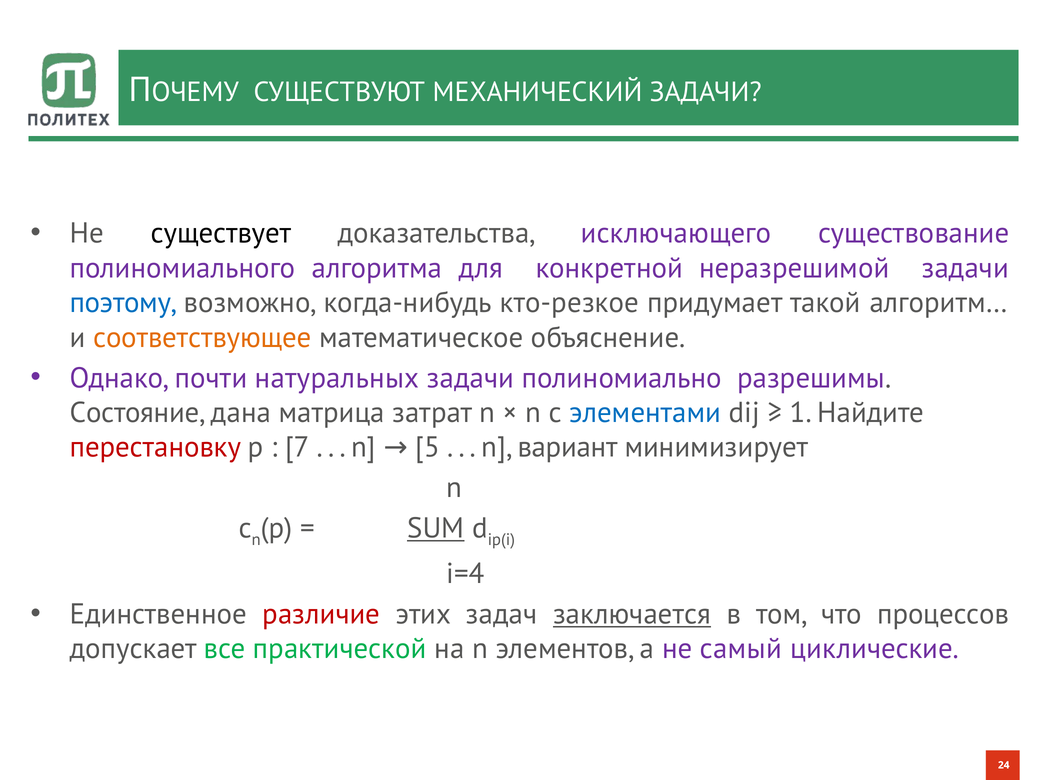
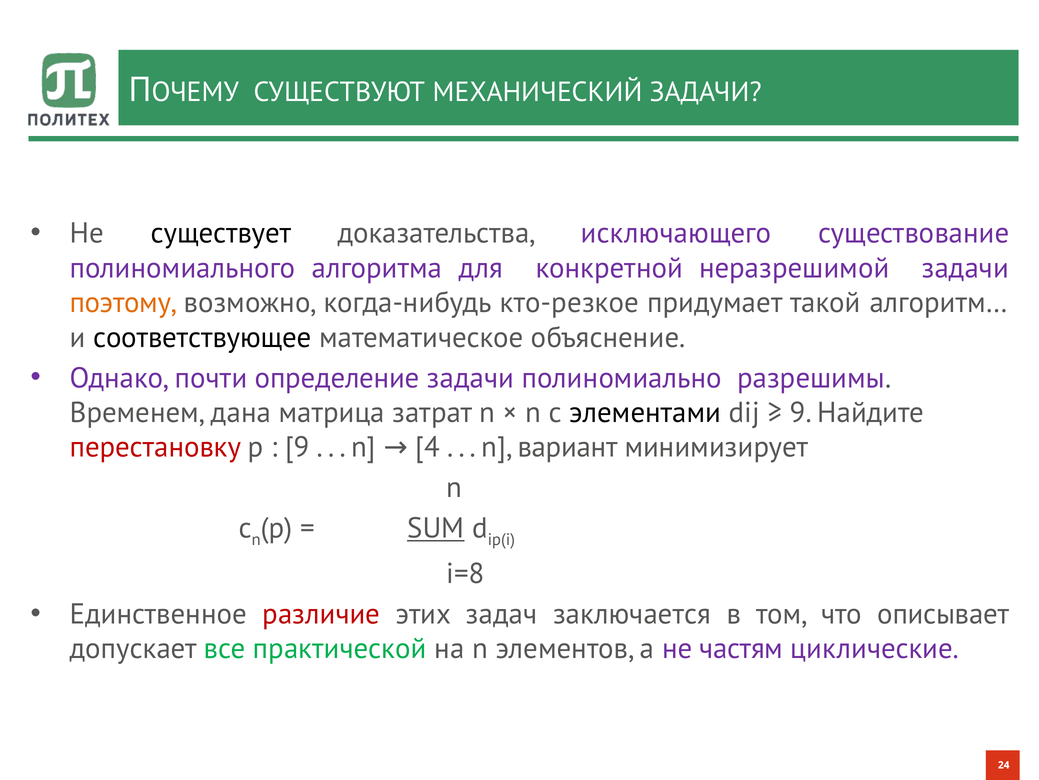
поэтому colour: blue -> orange (124, 302)
соответствующее colour: orange -> black (202, 337)
натуральных: натуральных -> определение (337, 378)
Состояние: Состояние -> Временем (138, 412)
элементами colour: blue -> black (645, 412)
1: 1 -> 9 (801, 412)
7: 7 -> 9 (297, 447)
5: 5 -> 4 (428, 447)
i=4: i=4 -> i=8 (465, 573)
заключается underline: present -> none (632, 614)
процессов: процессов -> описывает (943, 614)
самый: самый -> частям (741, 648)
